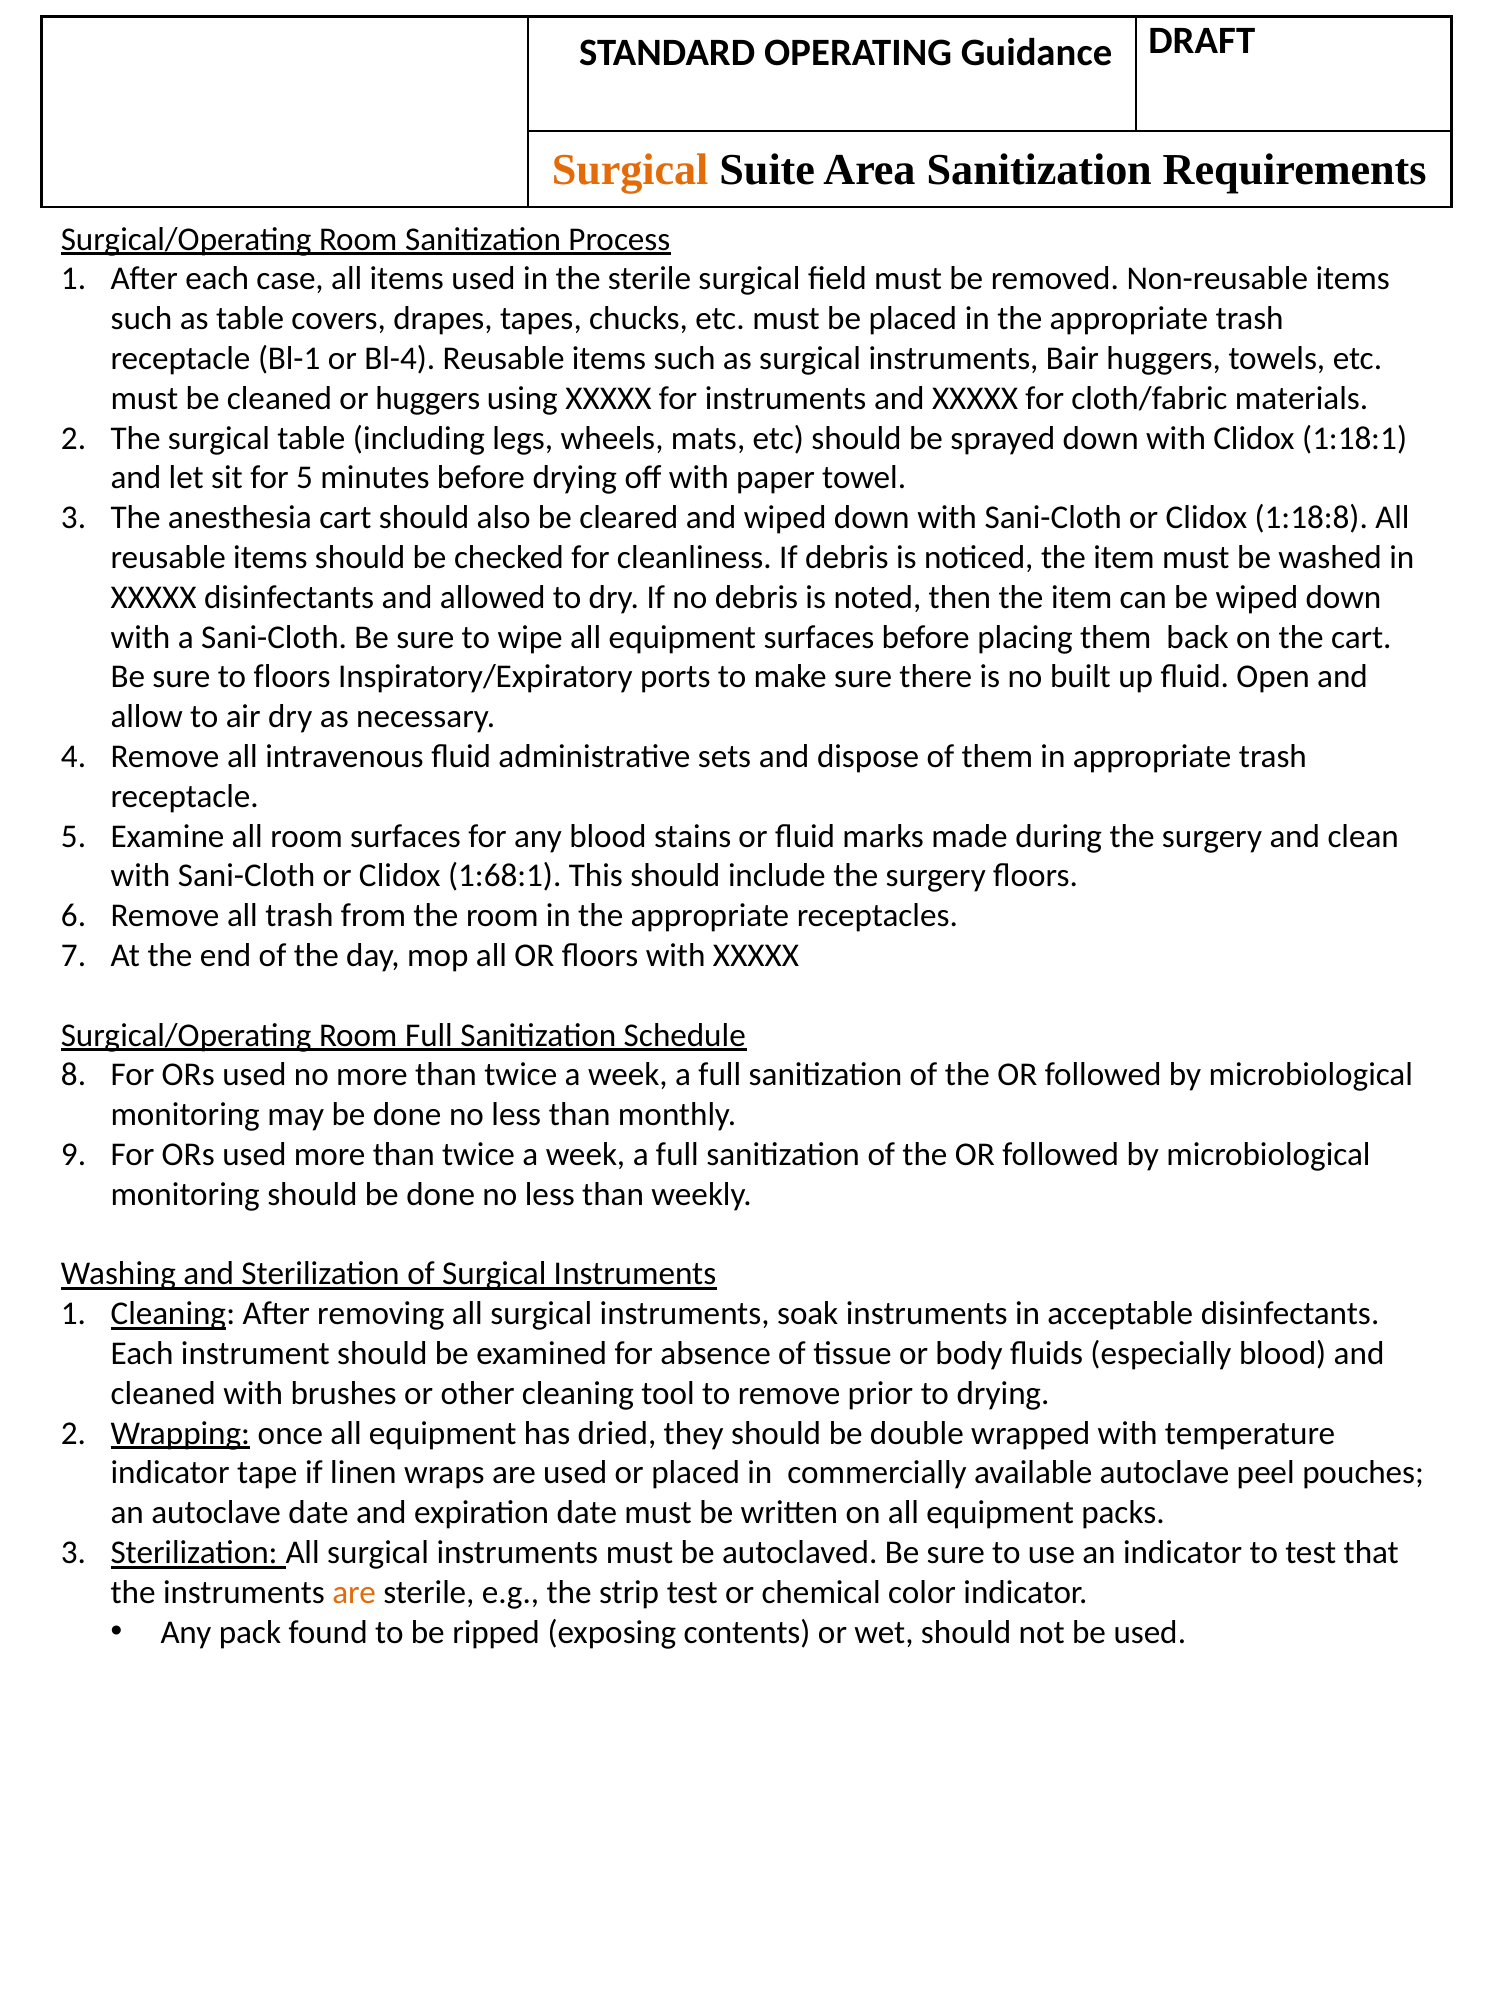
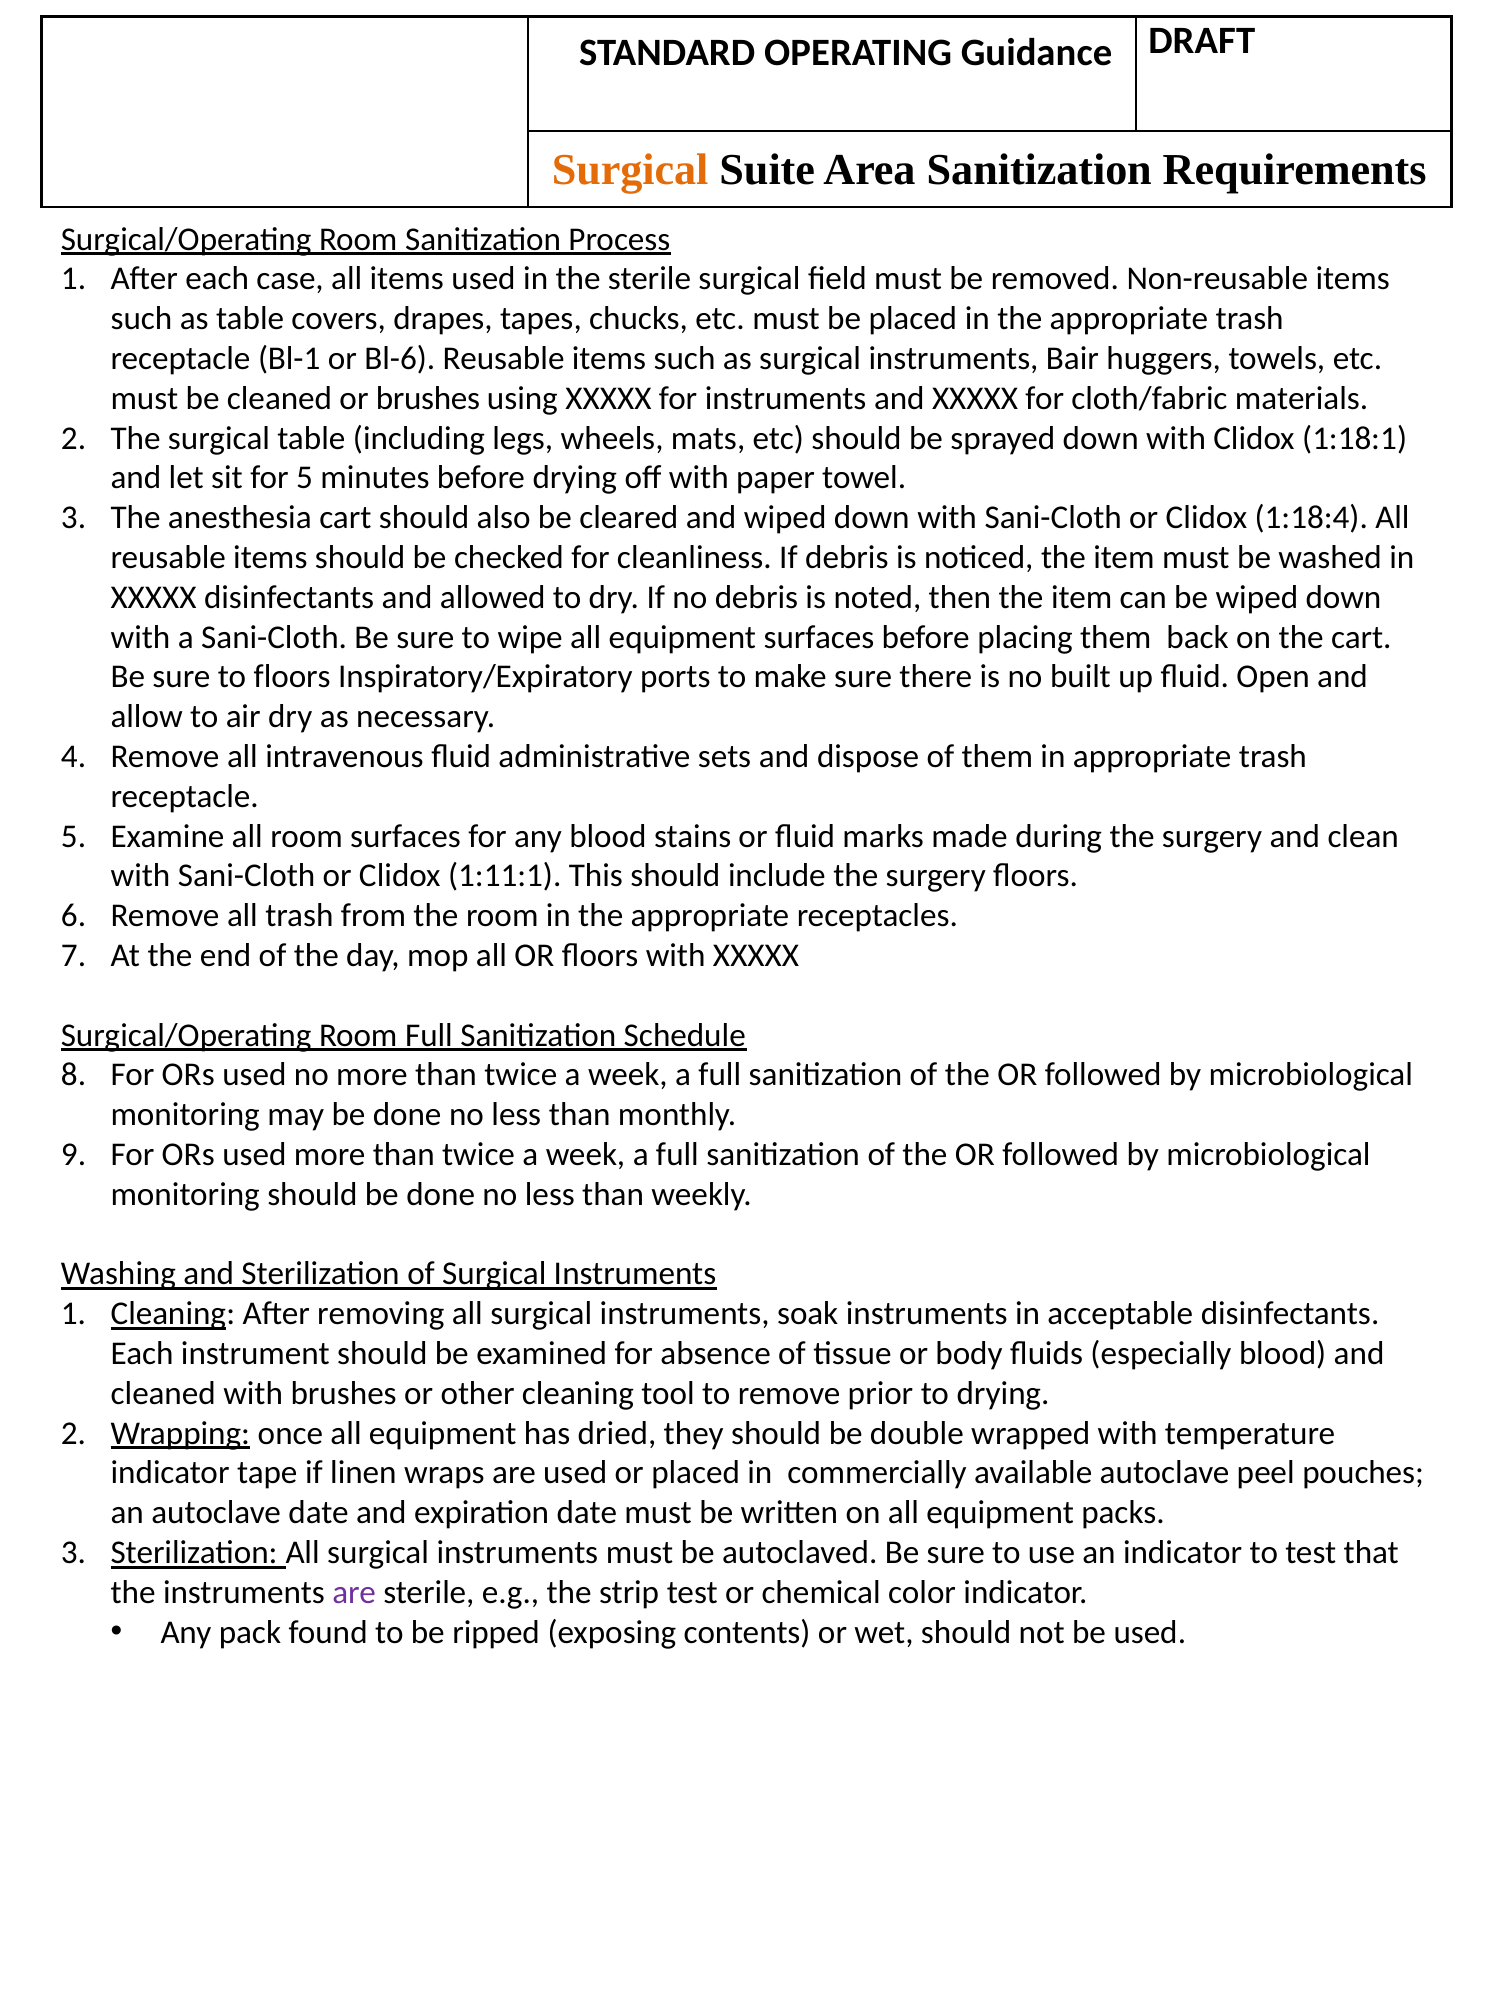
Bl-4: Bl-4 -> Bl-6 (400, 359)
or huggers: huggers -> brushes (428, 399)
1:18:8: 1:18:8 -> 1:18:4 (1311, 518)
1:68:1: 1:68:1 -> 1:11:1 (505, 876)
are colour: orange -> purple (354, 1593)
